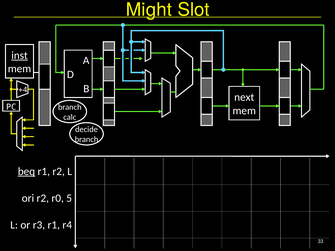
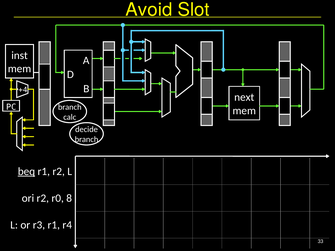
Might: Might -> Avoid (149, 10)
inst underline: present -> none (20, 55)
5: 5 -> 8 (69, 198)
